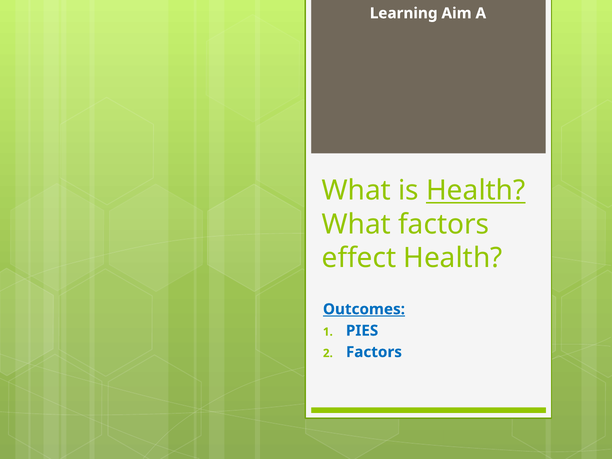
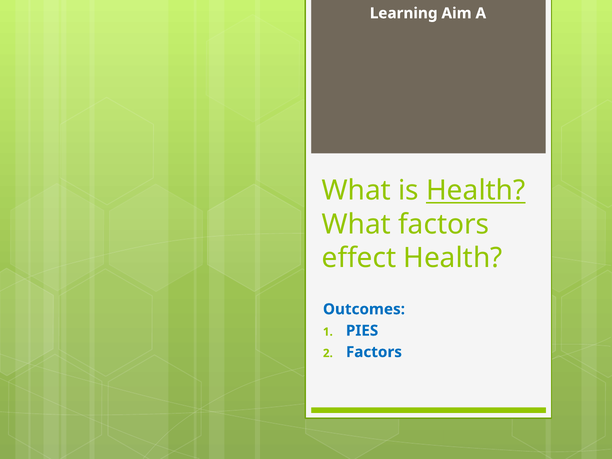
Outcomes underline: present -> none (364, 309)
